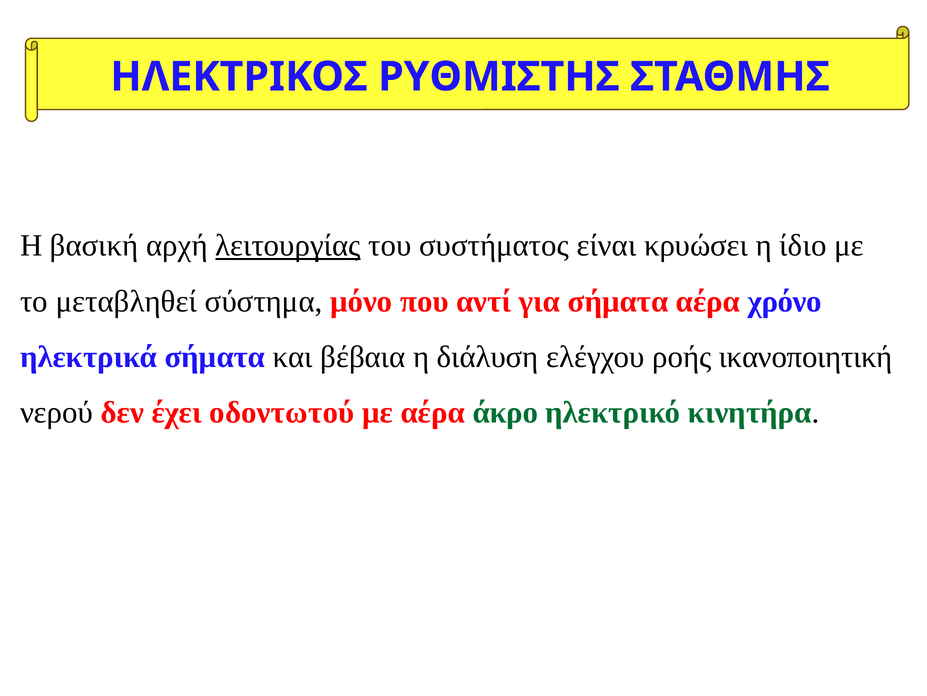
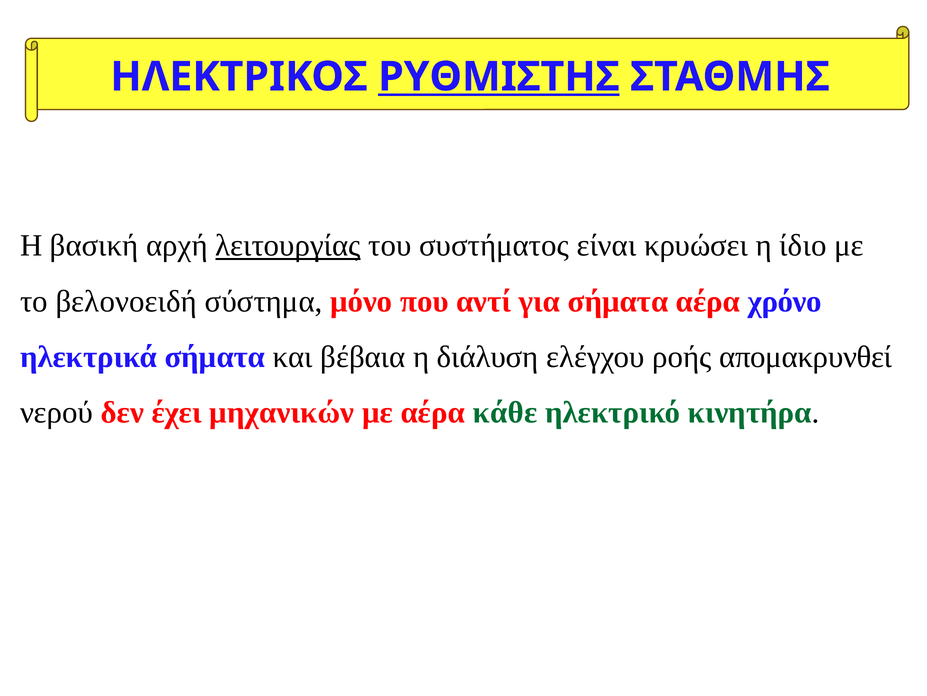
ΡΥΘΜΙΣΤΗΣ underline: none -> present (499, 77)
μεταβληθεί: μεταβληθεί -> βελονοειδή (126, 301)
ικανοποιητική: ικανοποιητική -> απομακρυνθεί (806, 357)
οδοντωτού: οδοντωτού -> μηχανικών (282, 412)
άκρο: άκρο -> κάθε (505, 412)
